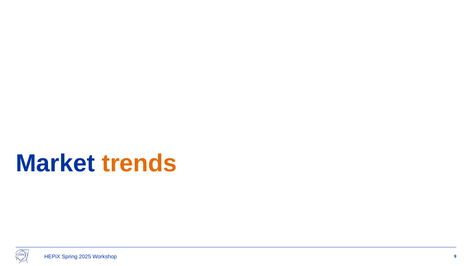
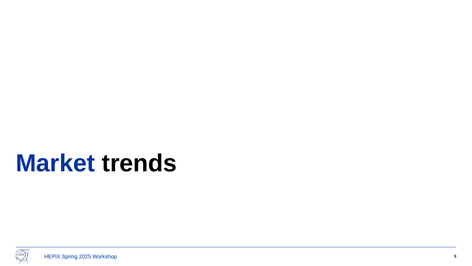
trends colour: orange -> black (139, 163)
